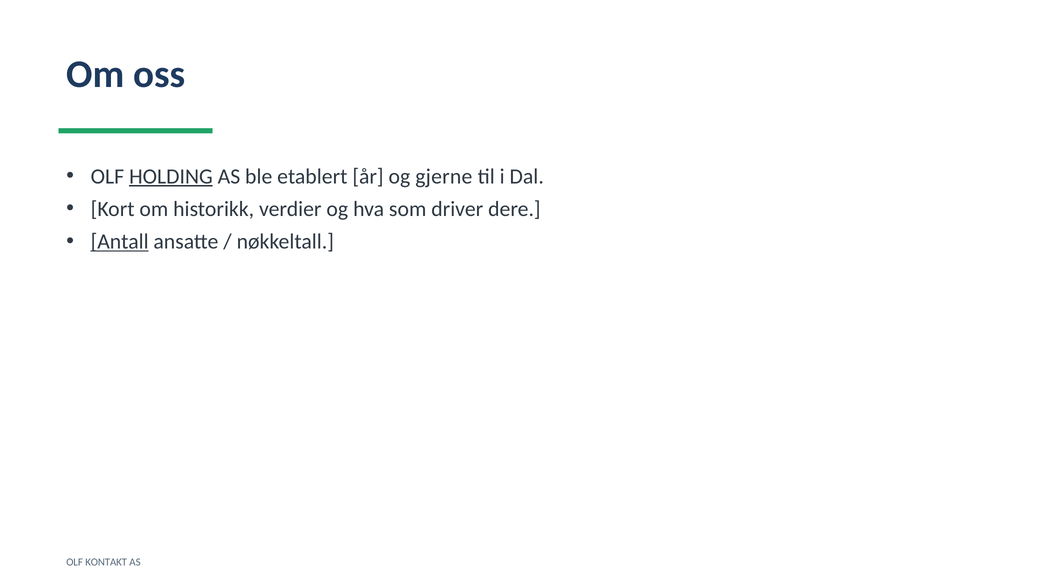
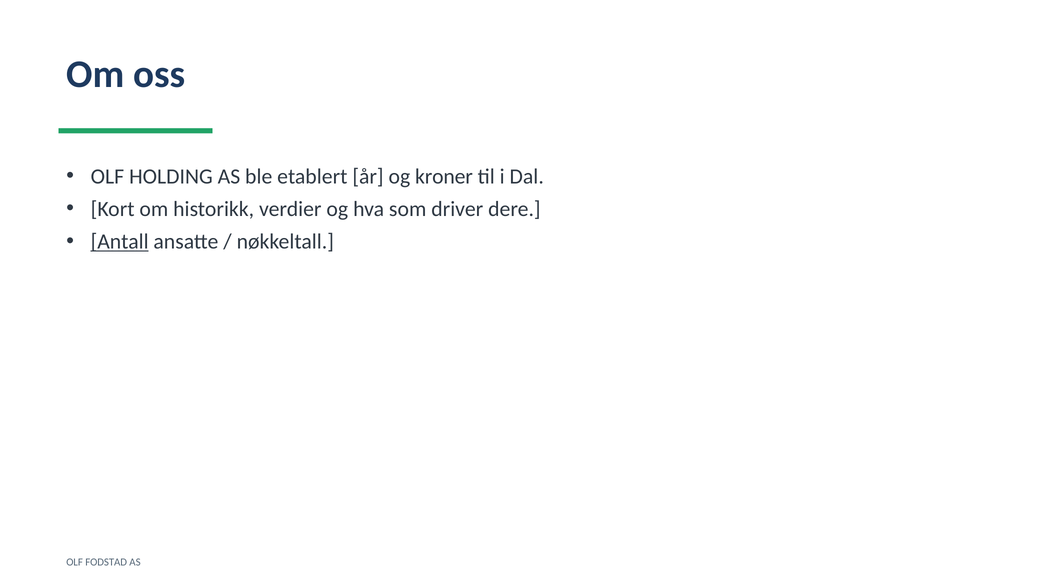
HOLDING underline: present -> none (171, 176)
gjerne: gjerne -> kroner (444, 176)
KONTAKT: KONTAKT -> FODSTAD (106, 562)
